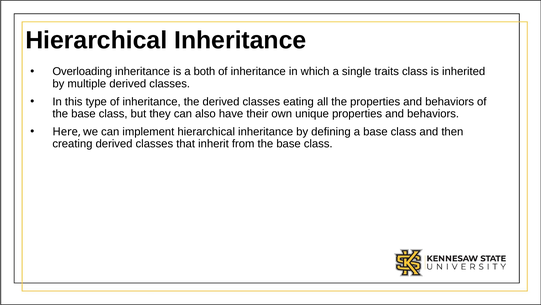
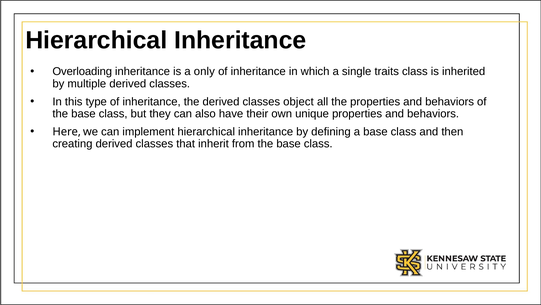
both: both -> only (204, 71)
eating: eating -> object (298, 101)
